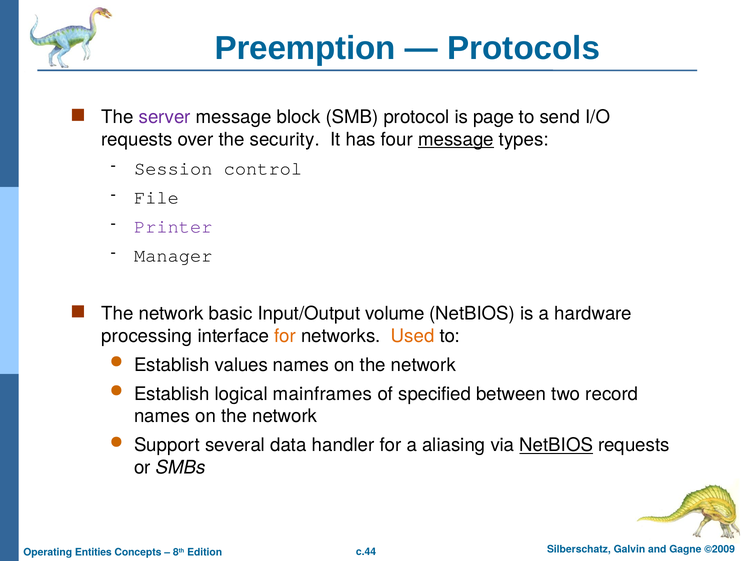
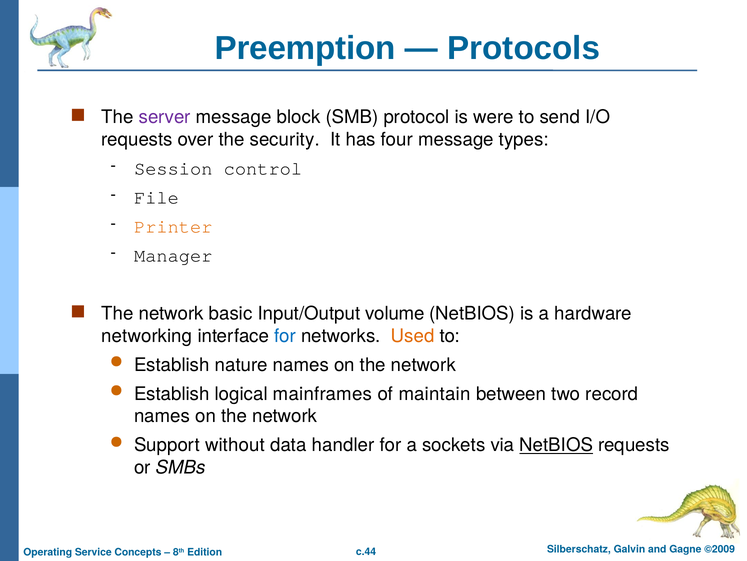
page: page -> were (494, 117)
message underline: present -> none (456, 139)
Printer colour: purple -> orange (173, 226)
processing: processing -> networking (147, 335)
for colour: orange -> blue (285, 335)
values: values -> nature (241, 364)
specified: specified -> maintain (434, 393)
several: several -> without (235, 445)
aliasing: aliasing -> sockets (454, 445)
Entities: Entities -> Service (93, 552)
